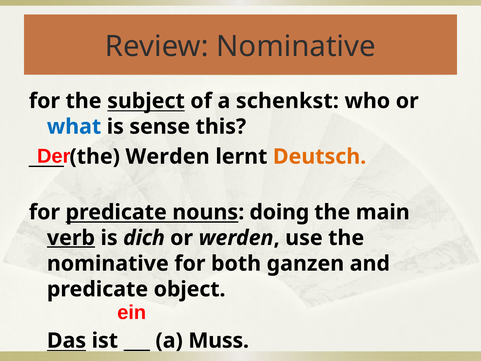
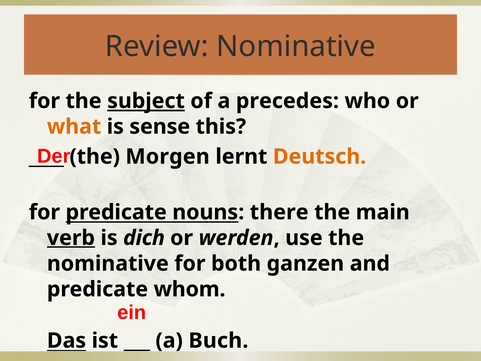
subject underline: none -> present (146, 101)
schenkst: schenkst -> precedes (287, 101)
what colour: blue -> orange (74, 127)
the Werden: Werden -> Morgen (168, 157)
doing: doing -> there (279, 212)
object: object -> whom (190, 289)
Muss: Muss -> Buch (218, 340)
